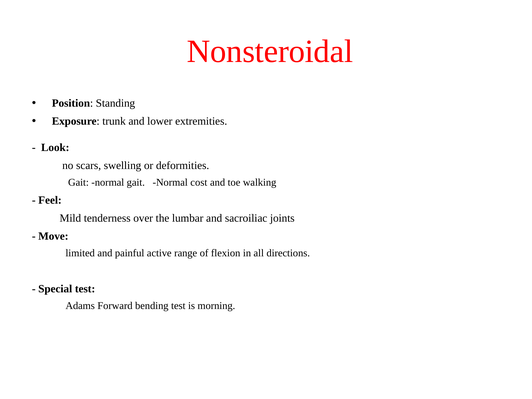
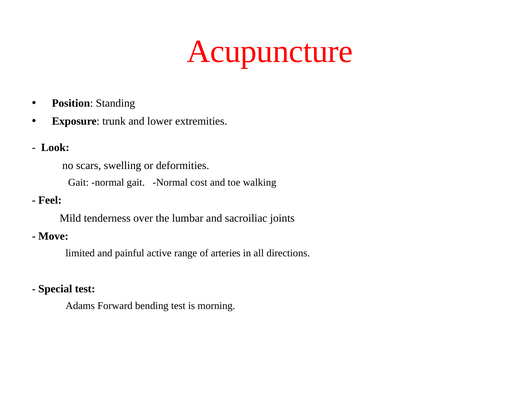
Nonsteroidal: Nonsteroidal -> Acupuncture (270, 51)
flexion: flexion -> arteries (226, 253)
